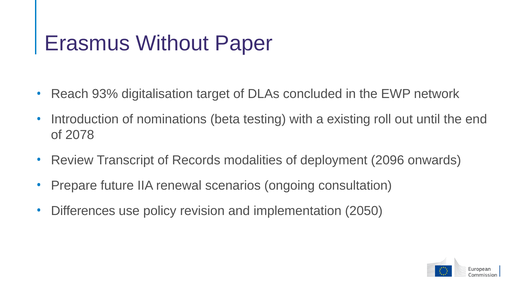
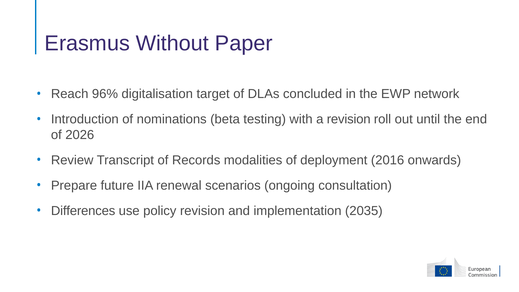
93%: 93% -> 96% (105, 94)
a existing: existing -> revision (349, 119)
2078: 2078 -> 2026 (80, 135)
2096: 2096 -> 2016 (388, 160)
2050: 2050 -> 2035 (364, 211)
